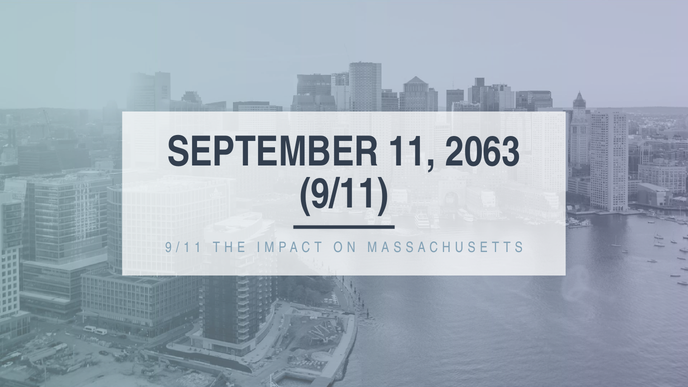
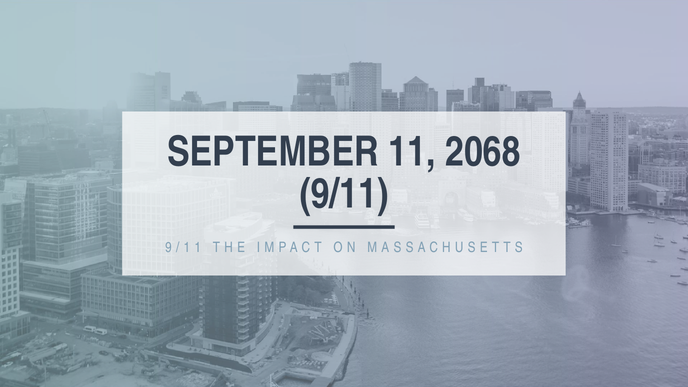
2063: 2063 -> 2068 (483, 152)
